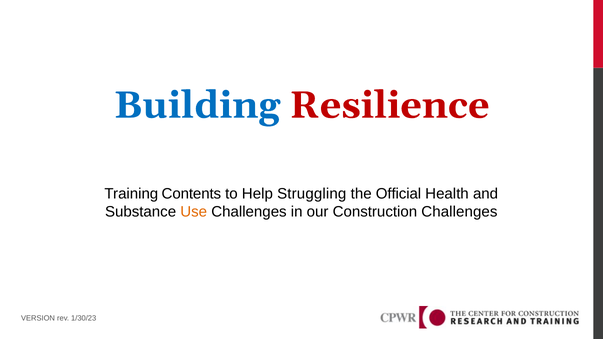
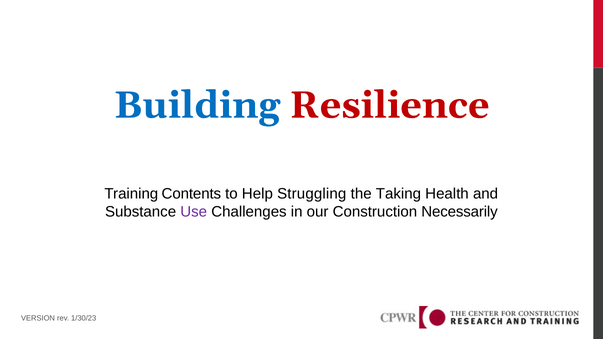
Official: Official -> Taking (398, 194)
Use colour: orange -> purple (194, 212)
Construction Challenges: Challenges -> Necessarily (460, 212)
